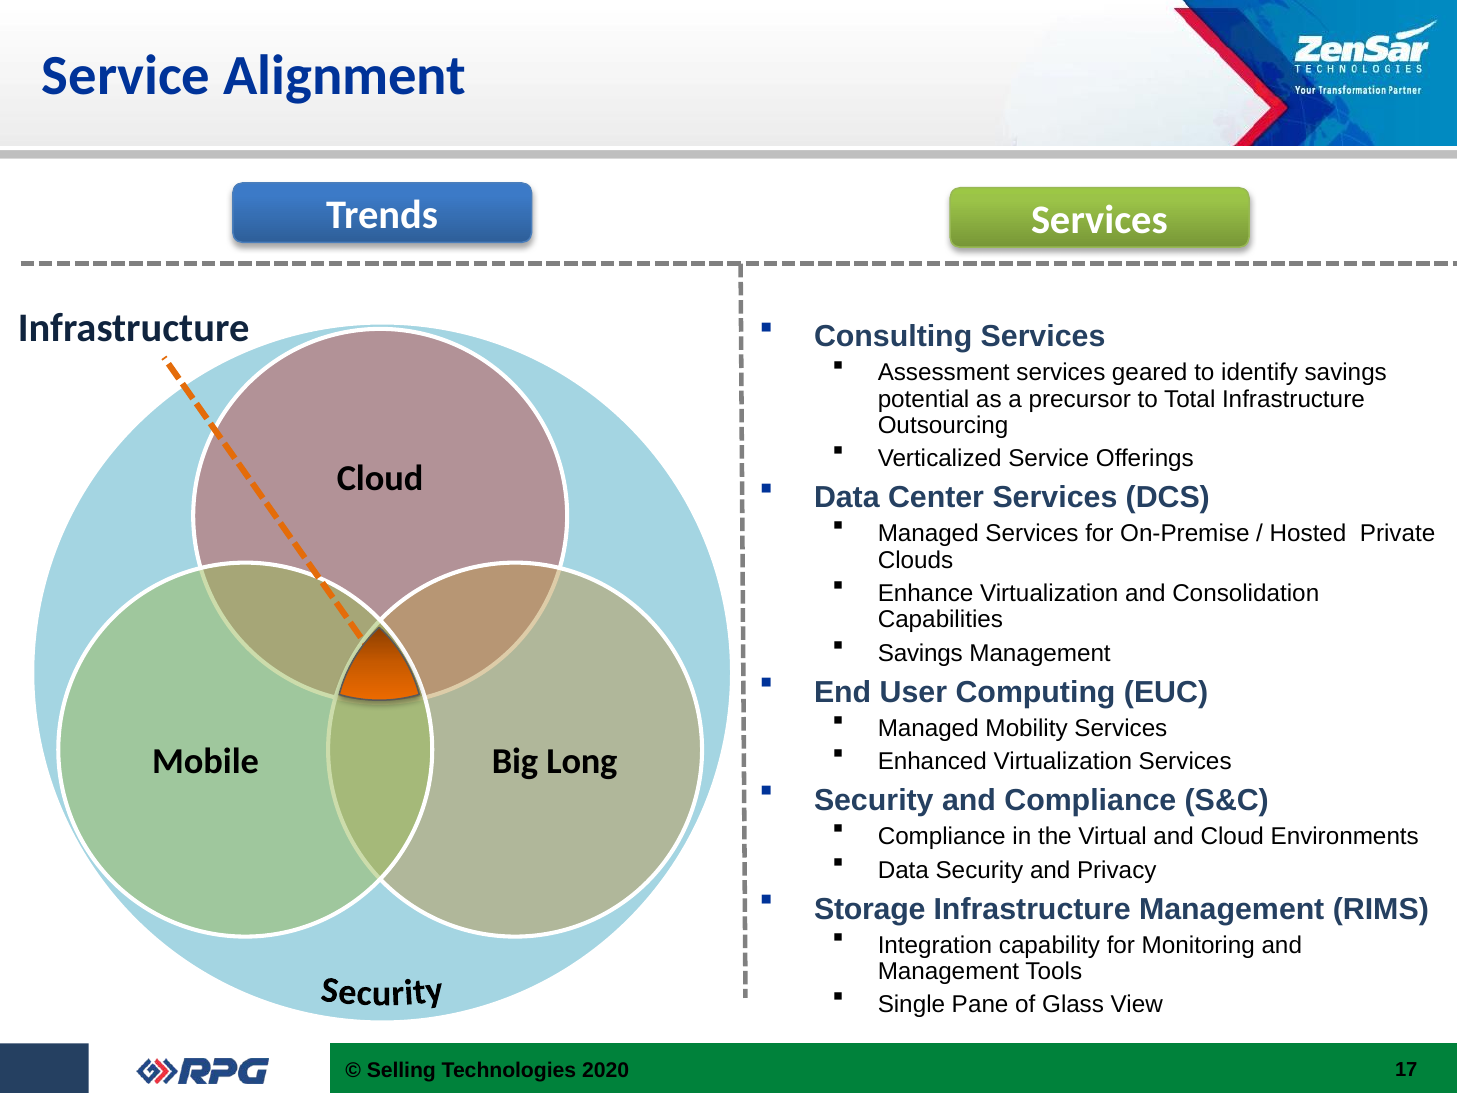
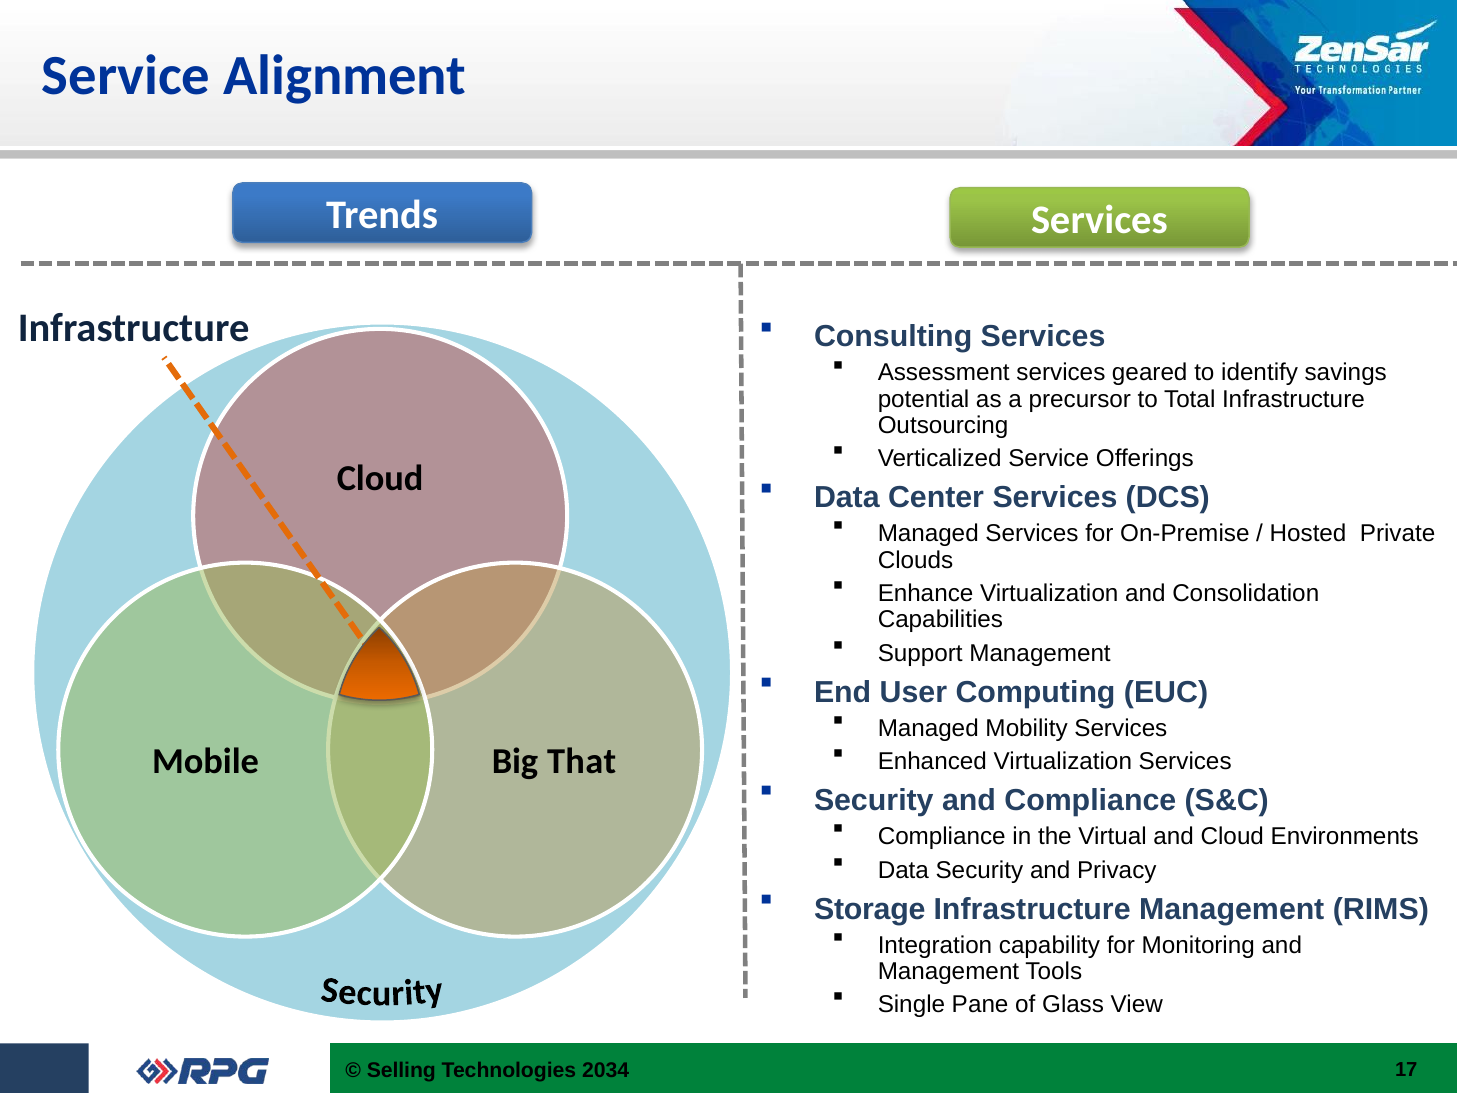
Savings: Savings -> Support (920, 653)
Long: Long -> That (582, 762)
2020: 2020 -> 2034 (606, 1070)
